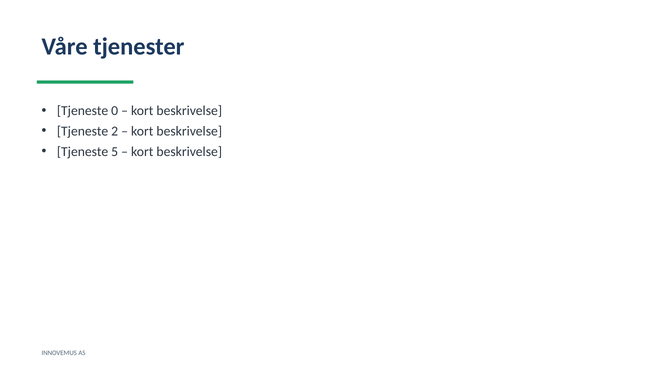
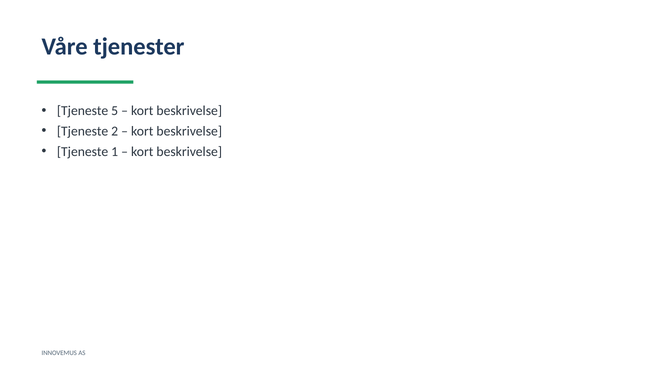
0: 0 -> 5 (115, 111)
5: 5 -> 1 (115, 152)
